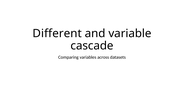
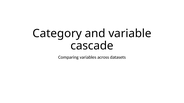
Different: Different -> Category (57, 34)
